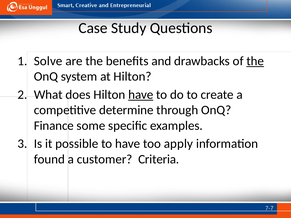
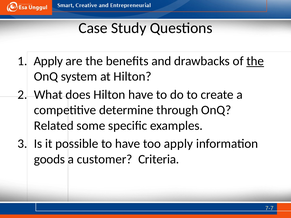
Solve: Solve -> Apply (48, 61)
have underline: present -> none (141, 95)
Finance: Finance -> Related (54, 126)
found: found -> goods (49, 159)
